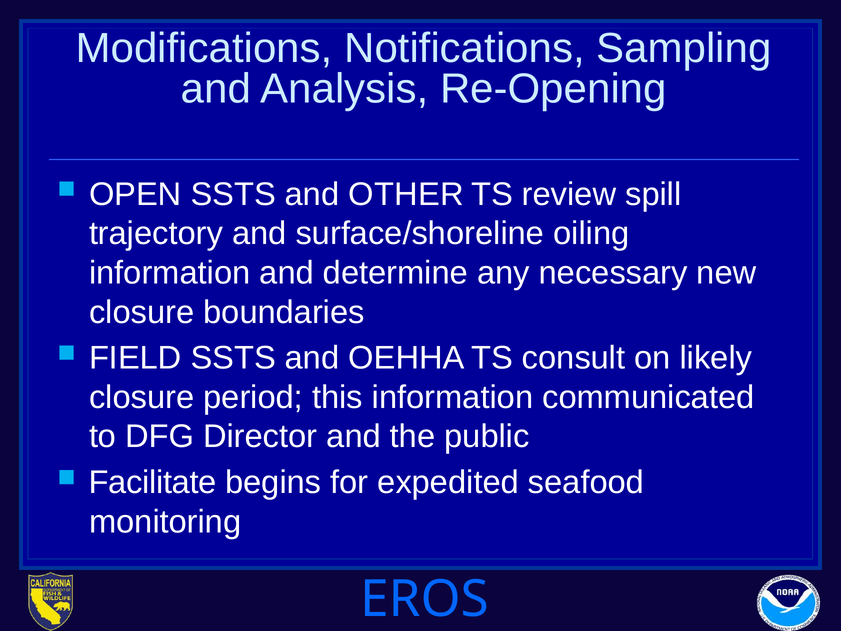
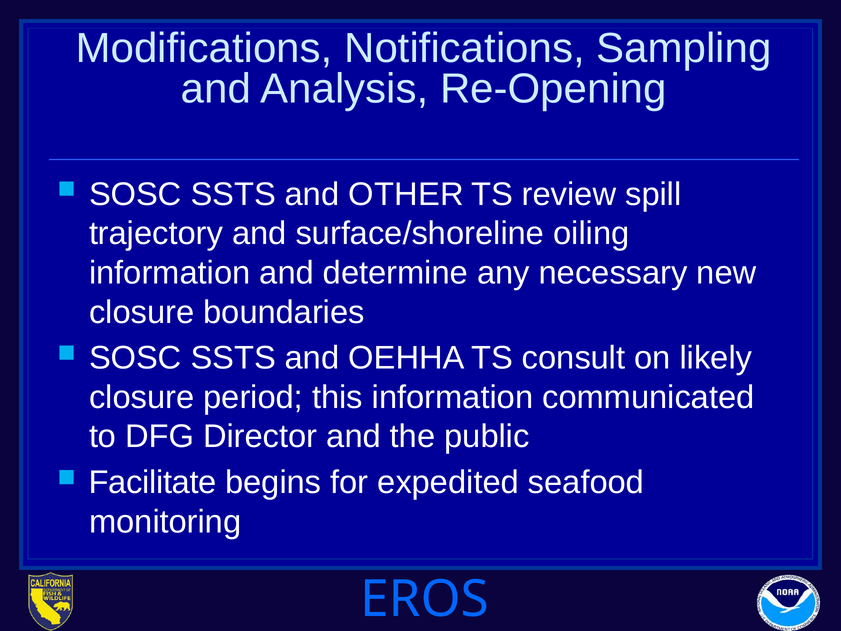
OPEN: OPEN -> SOSC (135, 194)
FIELD: FIELD -> SOSC (135, 358)
